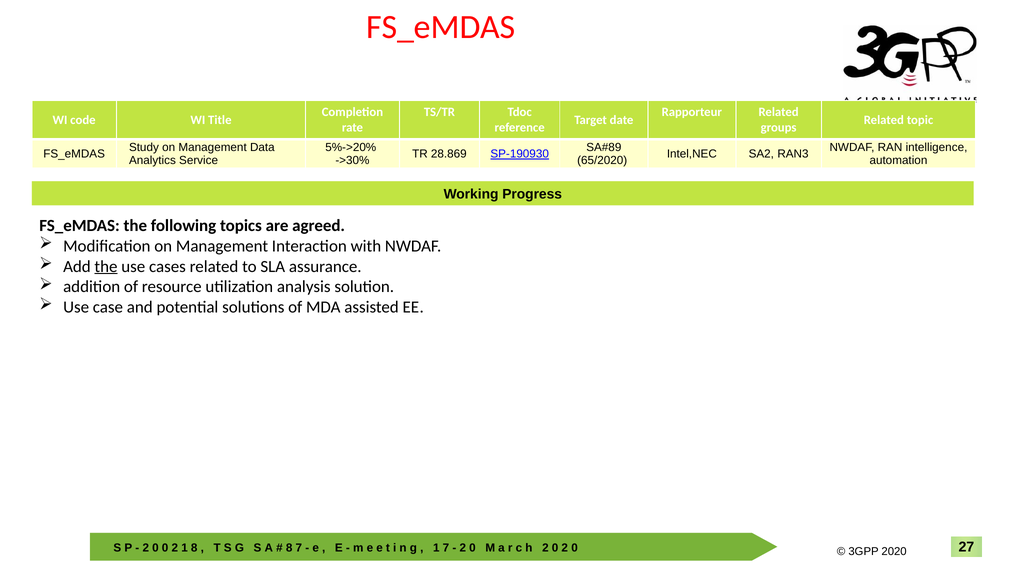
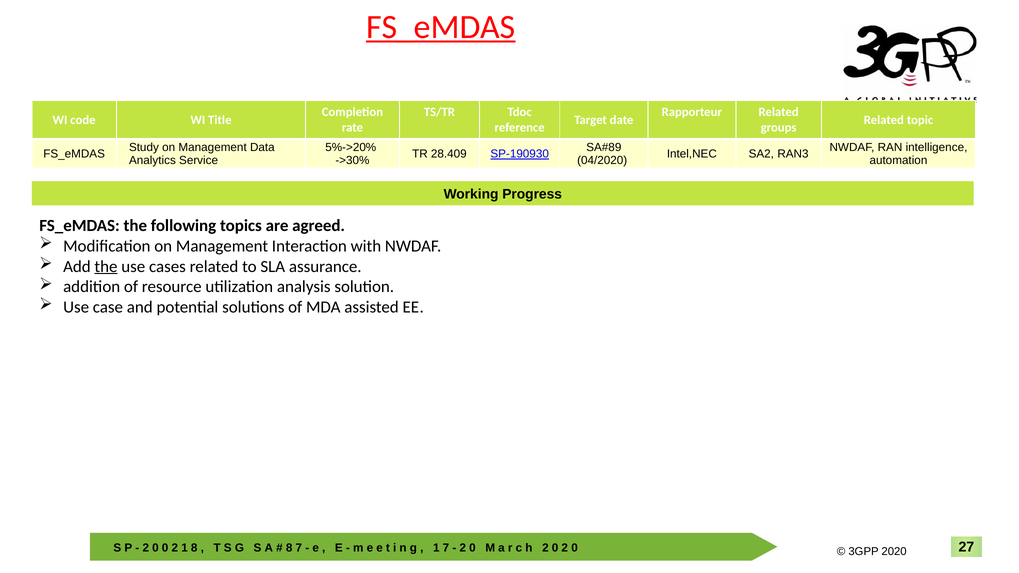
FS_eMDAS underline: none -> present (441, 27)
28.869: 28.869 -> 28.409 (449, 154)
65/2020: 65/2020 -> 04/2020 (602, 160)
